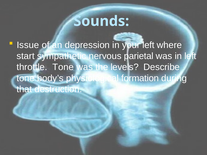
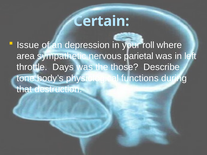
Sounds: Sounds -> Certain (101, 21)
your left: left -> roll (148, 45)
start: start -> area (26, 56)
throttle Tone: Tone -> Days (63, 67)
levels: levels -> those (125, 67)
formation: formation -> functions (140, 78)
